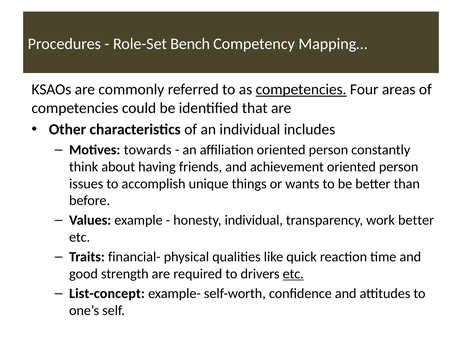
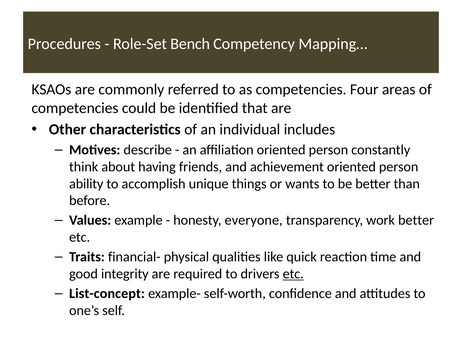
competencies underline: present -> none (301, 90)
towards: towards -> describe (148, 150)
issues: issues -> ability (86, 184)
honesty individual: individual -> everyone (254, 221)
strength: strength -> integrity (125, 274)
